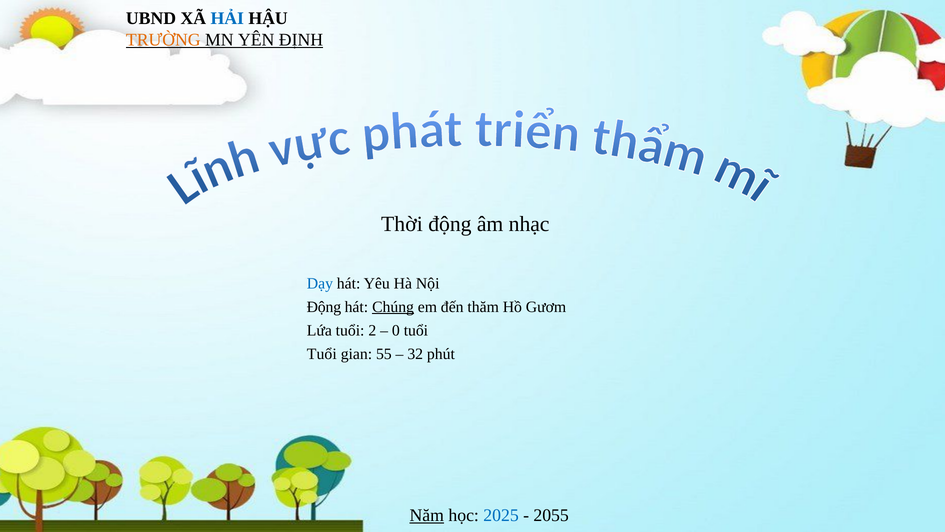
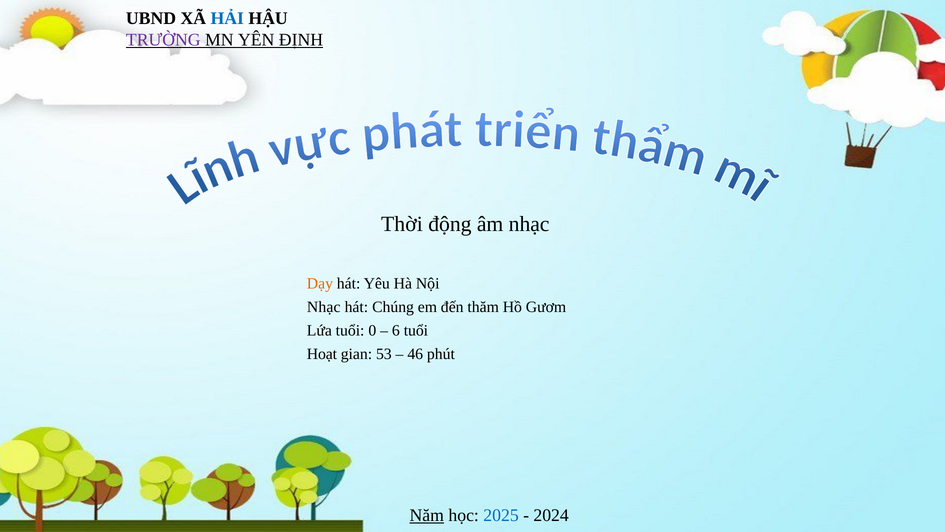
TRƯỜNG colour: orange -> purple (163, 40)
Dạy colour: blue -> orange (320, 283)
Động: Động -> Nhạc (324, 307)
Chúng underline: present -> none (393, 307)
2: 2 -> 0 (372, 330)
0: 0 -> 6 (396, 330)
Tuổi: Tuổi -> Hoạt (322, 354)
55: 55 -> 53 (384, 354)
32: 32 -> 46 (415, 354)
2055: 2055 -> 2024 (551, 515)
